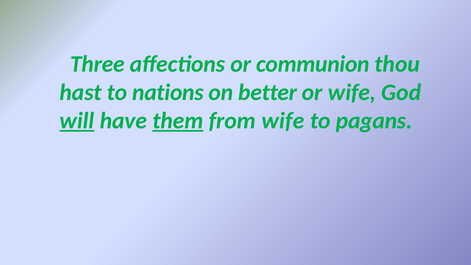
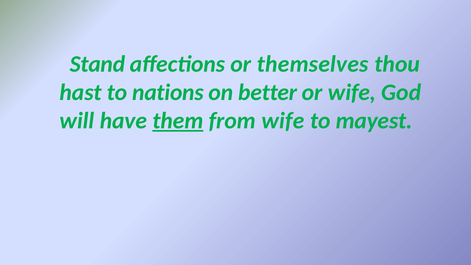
Three: Three -> Stand (97, 64)
communion: communion -> themselves (313, 64)
will underline: present -> none (77, 121)
pagans: pagans -> mayest (374, 121)
